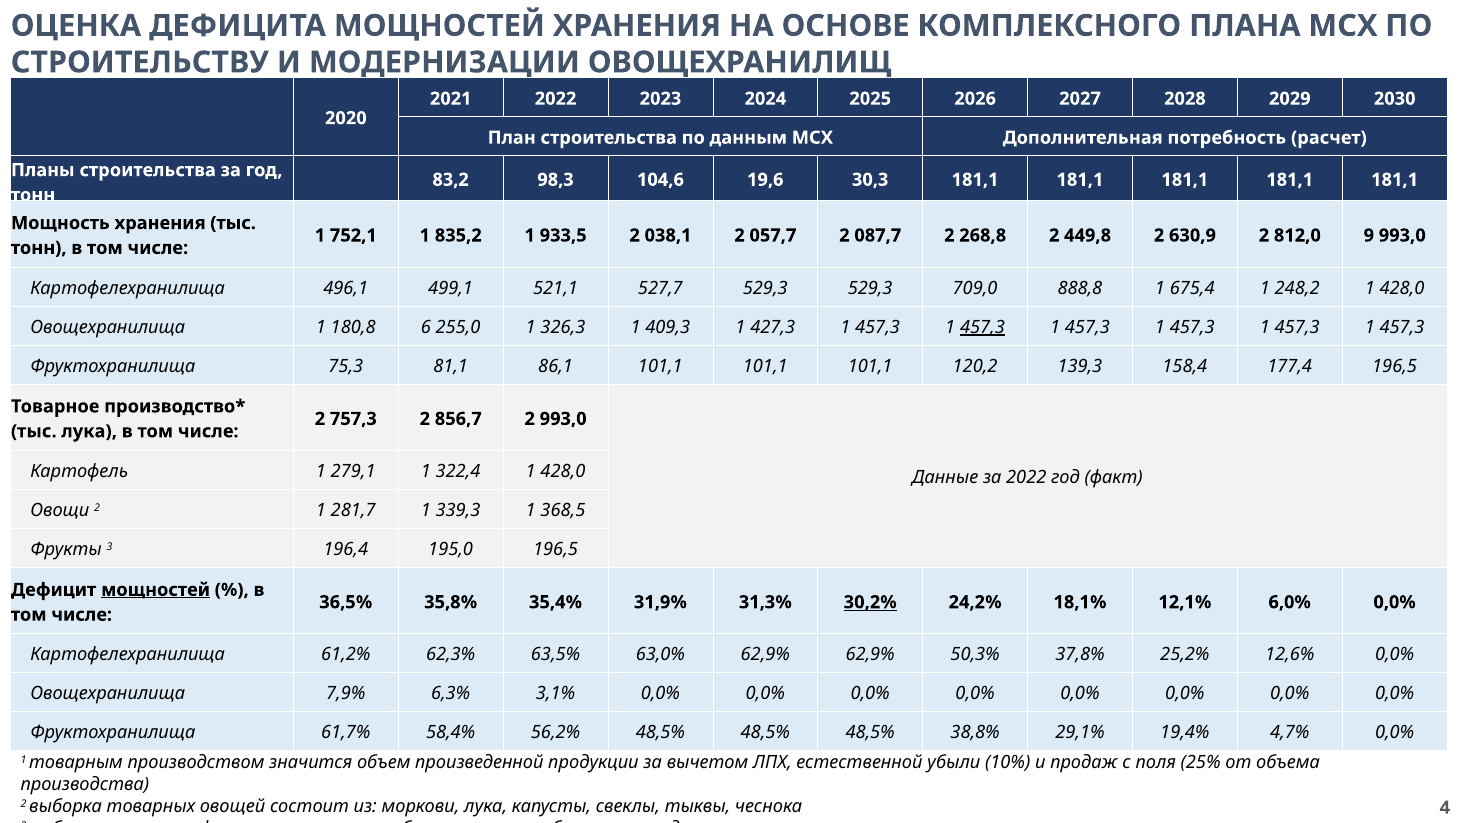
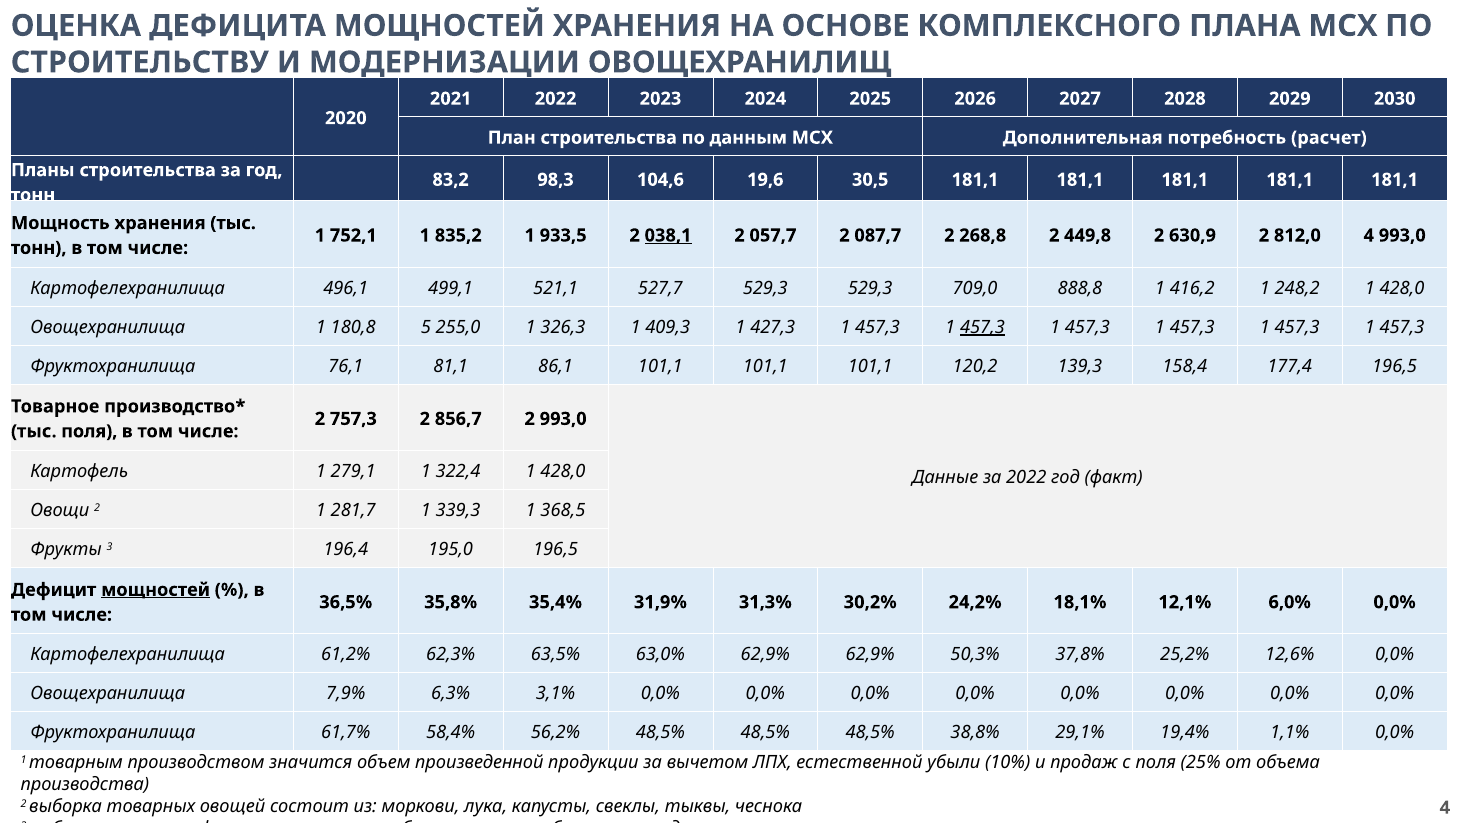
30,3: 30,3 -> 30,5 (870, 180)
038,1 underline: none -> present (668, 235)
812,0 9: 9 -> 4 (1369, 235)
675,4: 675,4 -> 416,2 (1192, 288)
6: 6 -> 5 (426, 327)
75,3: 75,3 -> 76,1 (346, 366)
тыс лука: лука -> поля (89, 431)
30,2% underline: present -> none (870, 602)
4,7%: 4,7% -> 1,1% (1290, 733)
